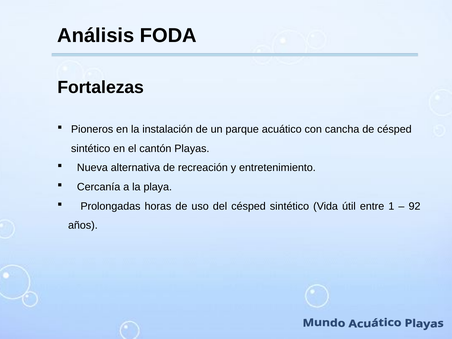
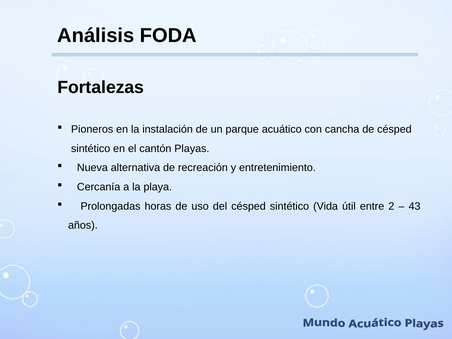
1: 1 -> 2 (391, 206)
92: 92 -> 43 (415, 206)
